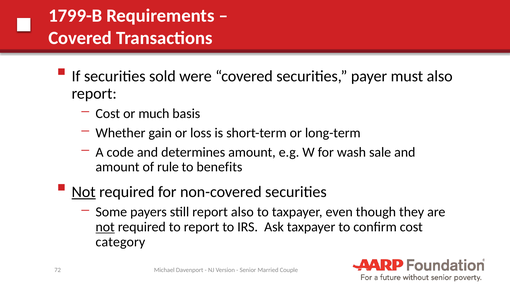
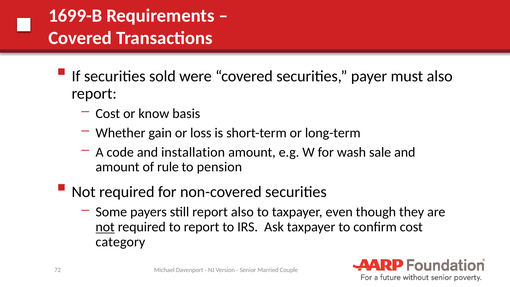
1799-B: 1799-B -> 1699-B (75, 16)
much: much -> know (154, 114)
determines: determines -> installation (193, 152)
benefits: benefits -> pension (219, 167)
Not underline: present -> none (84, 192)
